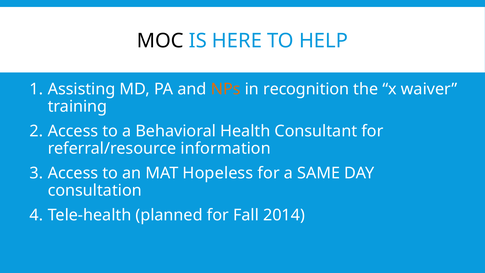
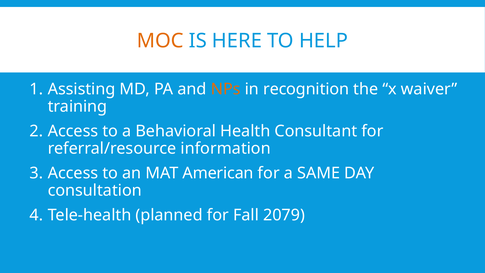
MOC colour: black -> orange (160, 41)
Hopeless: Hopeless -> American (218, 173)
2014: 2014 -> 2079 (284, 215)
